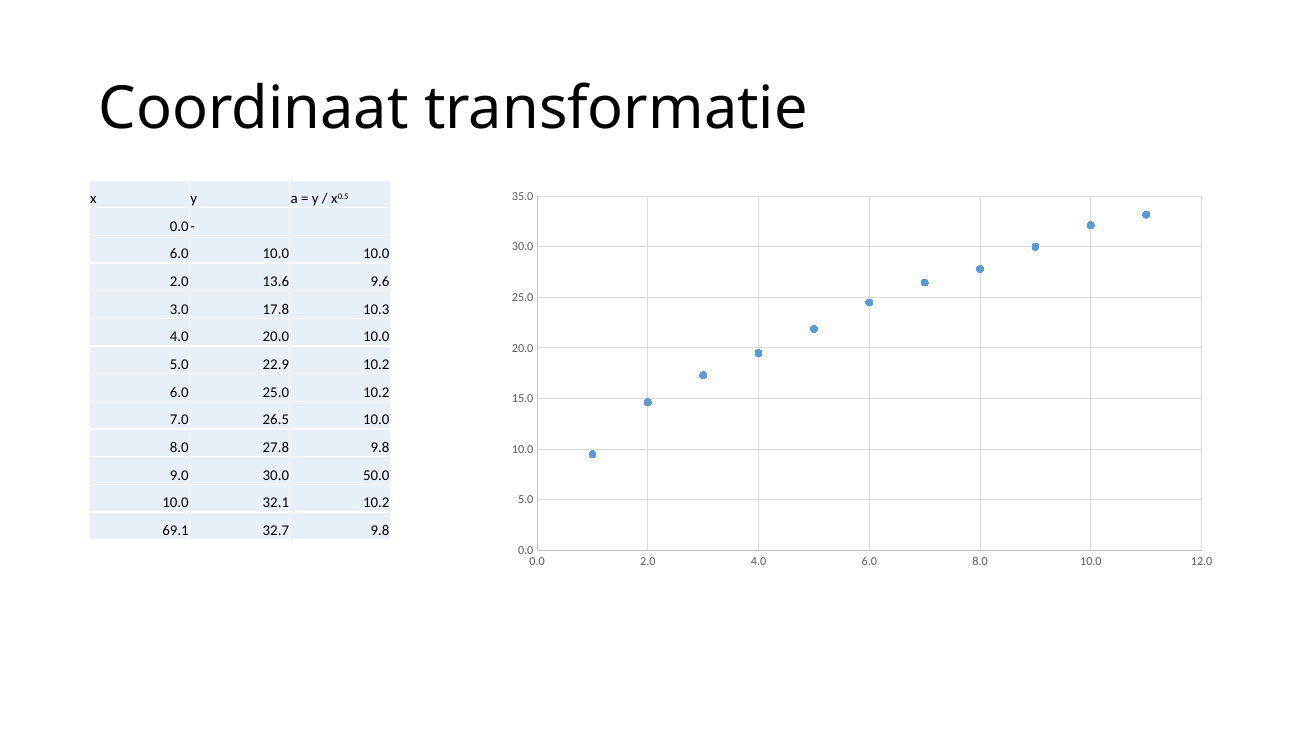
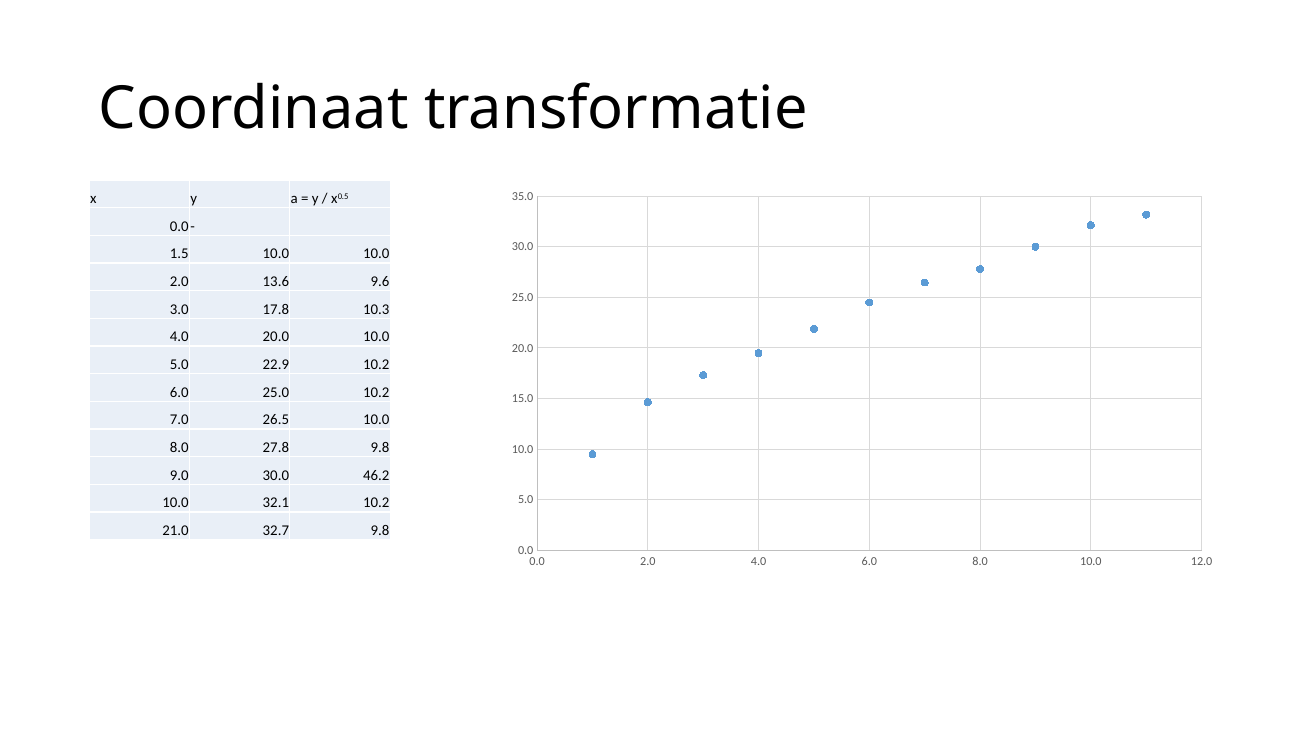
6.0: 6.0 -> 1.5 (179, 254)
50.0: 50.0 -> 46.2 (376, 475)
69.1: 69.1 -> 21.0 (176, 531)
